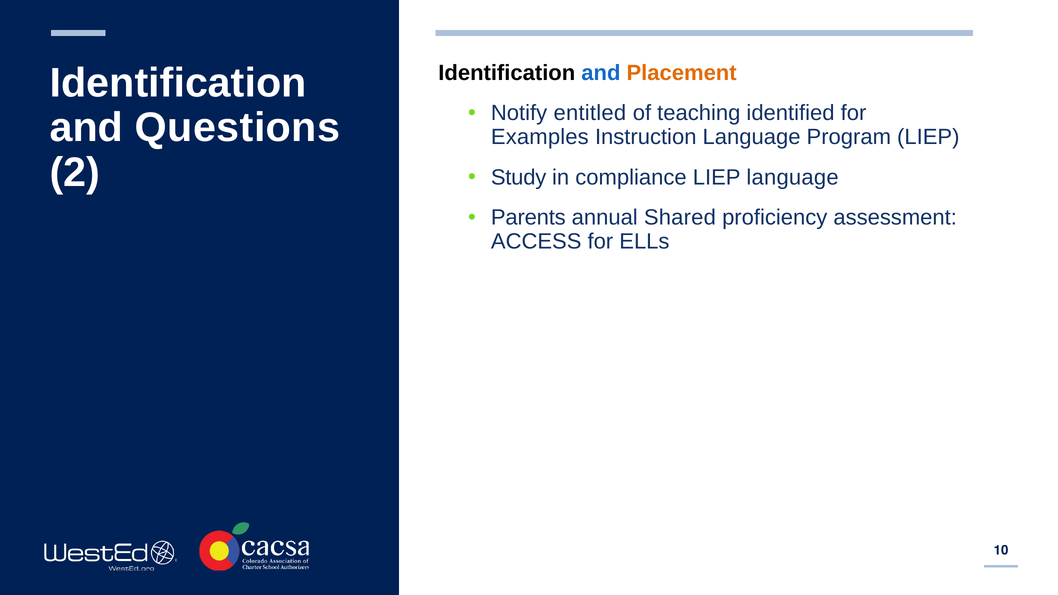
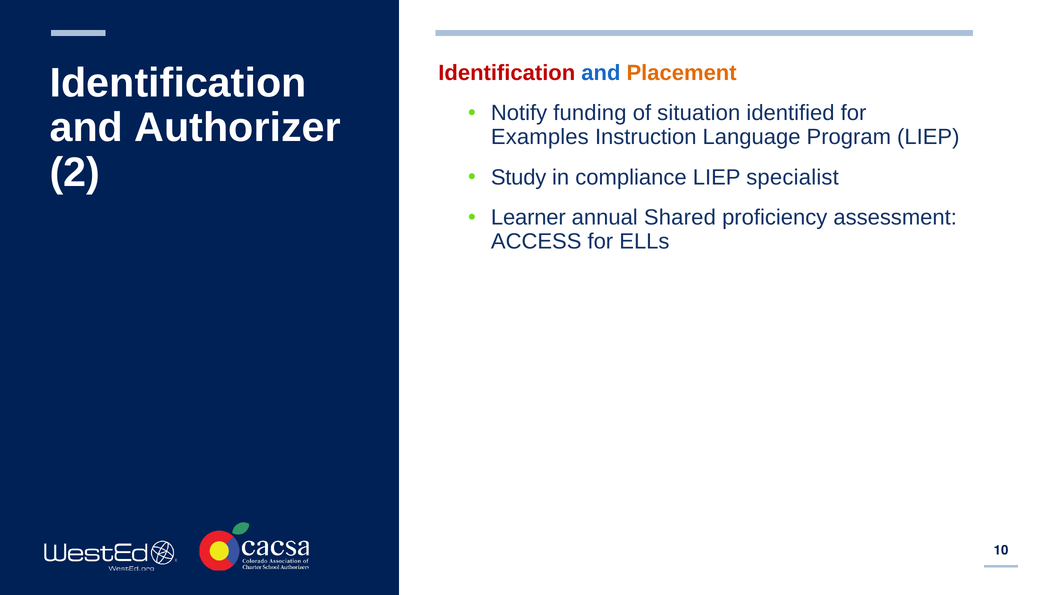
Identification colour: black -> red (507, 73)
entitled: entitled -> funding (590, 113)
teaching: teaching -> situation (699, 113)
Questions: Questions -> Authorizer (238, 128)
LIEP language: language -> specialist (793, 177)
Parents: Parents -> Learner (528, 218)
